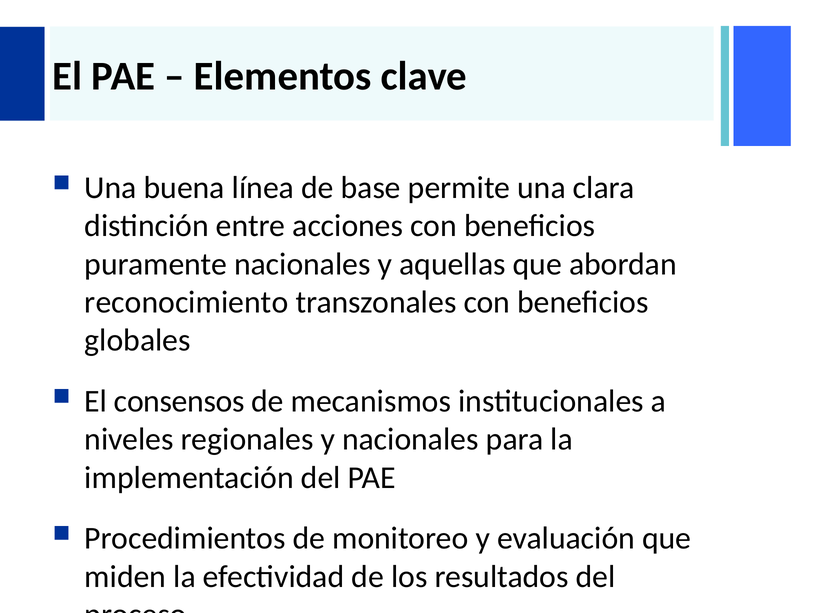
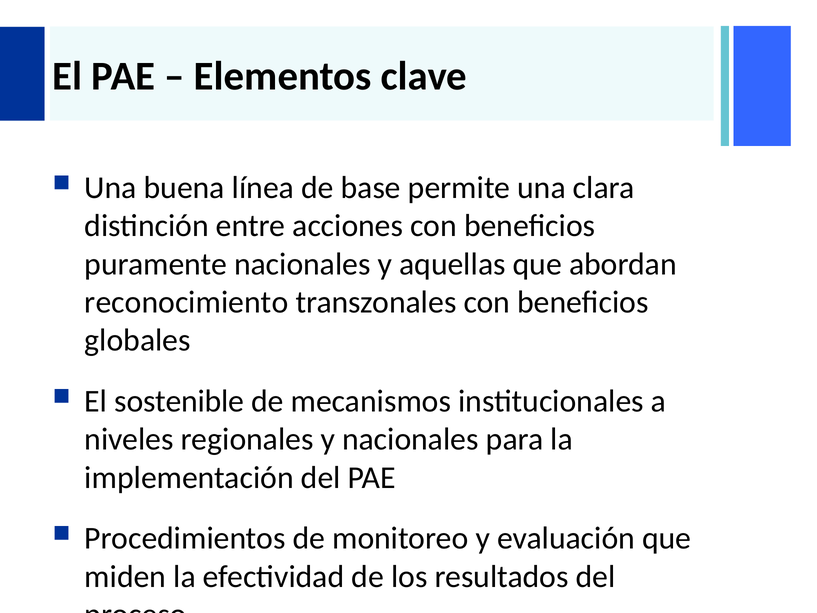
consensos: consensos -> sostenible (179, 401)
